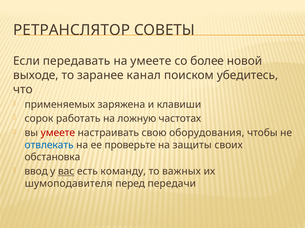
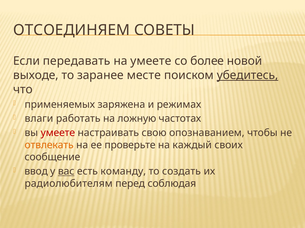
РЕТРАНСЛЯТОР: РЕТРАНСЛЯТОР -> ОТСОЕДИНЯЕМ (72, 30)
канал: канал -> месте (144, 75)
убедитесь underline: none -> present (248, 75)
клавиши: клавиши -> режимах (179, 105)
сорок: сорок -> влаги (39, 119)
оборудования: оборудования -> опознаванием (207, 133)
отвлекать colour: blue -> orange (49, 145)
защиты: защиты -> каждый (192, 145)
обстановка: обстановка -> сообщение (52, 158)
важных: важных -> создать (181, 172)
шумоподавителя: шумоподавителя -> радиолюбителям (69, 184)
передачи: передачи -> соблюдая (172, 184)
